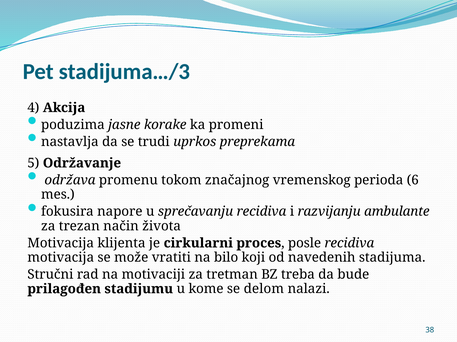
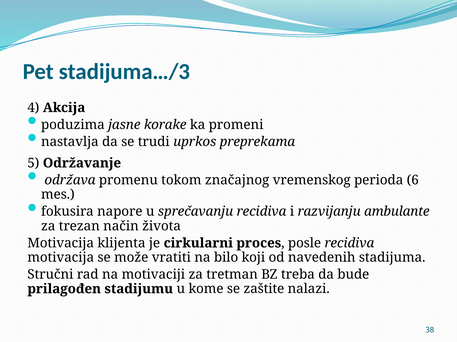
delom: delom -> zaštite (264, 289)
